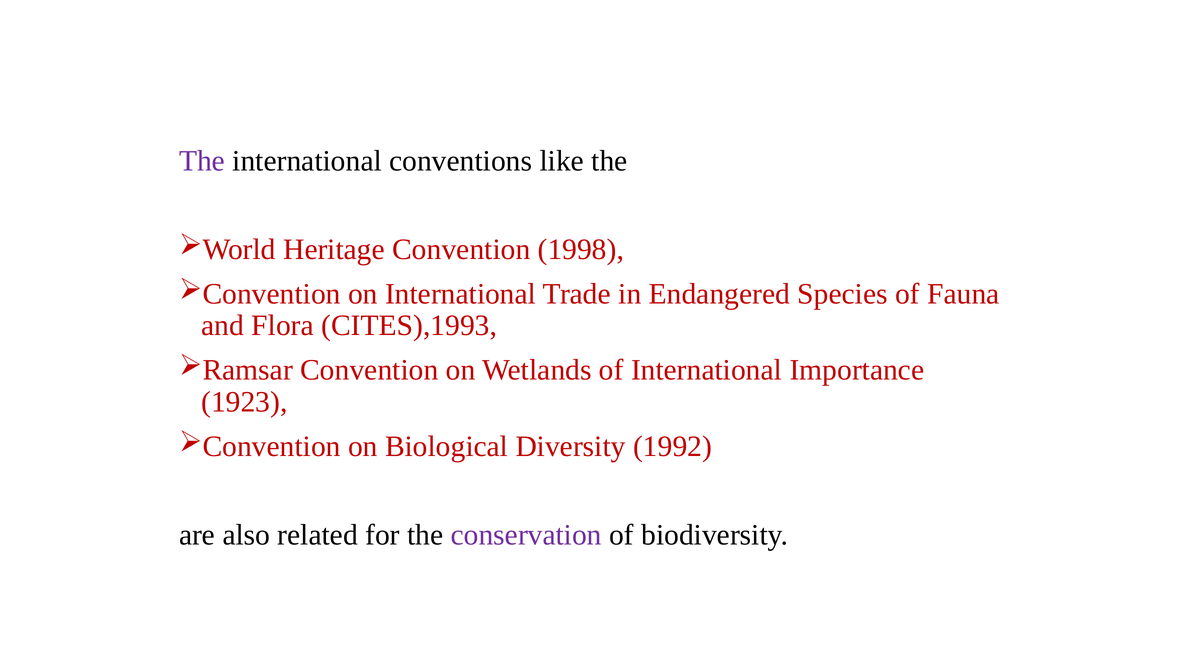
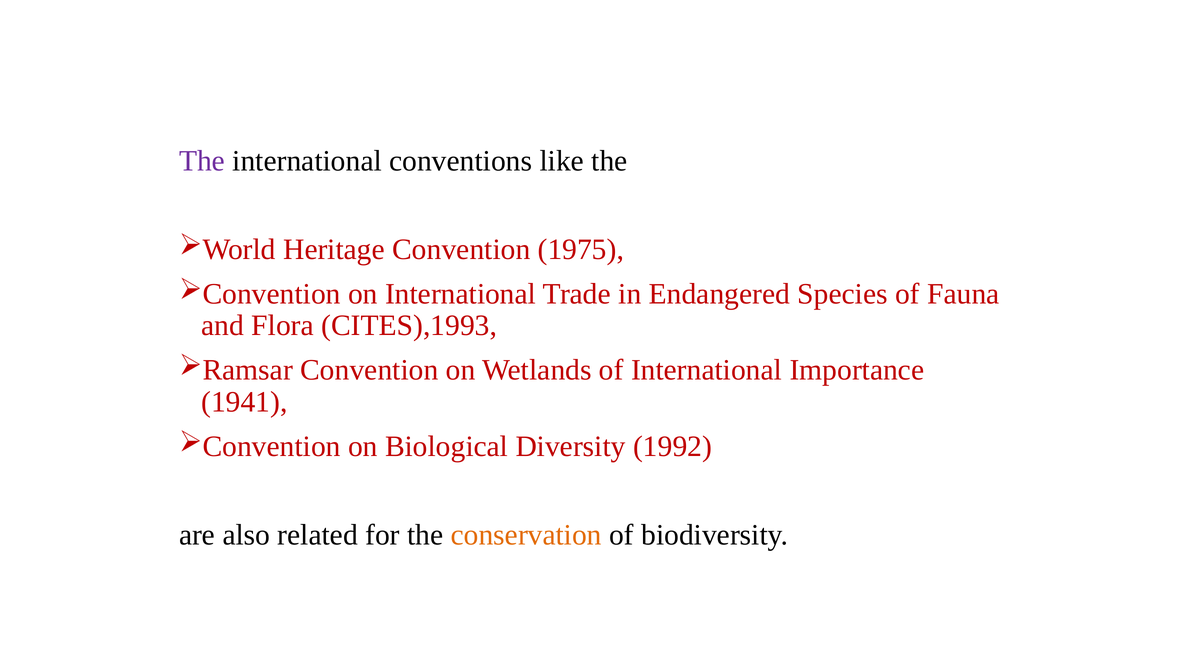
1998: 1998 -> 1975 (581, 249)
1923: 1923 -> 1941 (244, 402)
conservation colour: purple -> orange (526, 535)
